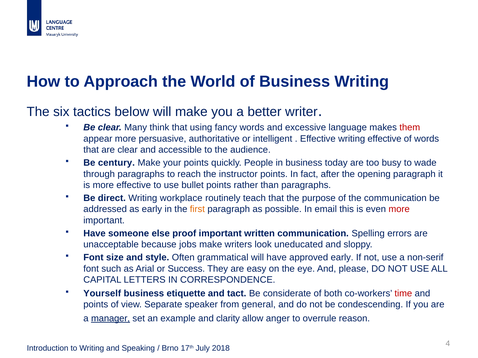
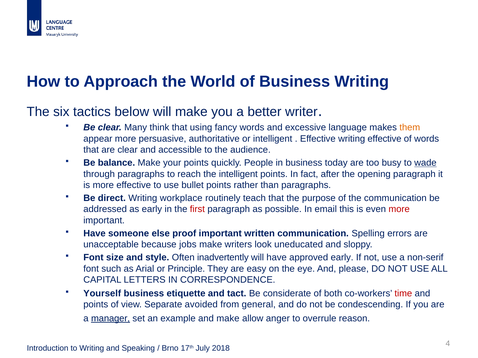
them colour: red -> orange (410, 128)
century: century -> balance (116, 163)
wade underline: none -> present (425, 163)
the instructor: instructor -> intelligent (238, 174)
first colour: orange -> red (197, 210)
grammatical: grammatical -> inadvertently (223, 258)
Success: Success -> Principle (186, 269)
speaker: speaker -> avoided (201, 305)
and clarity: clarity -> make (228, 319)
